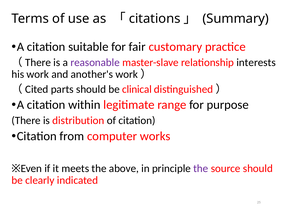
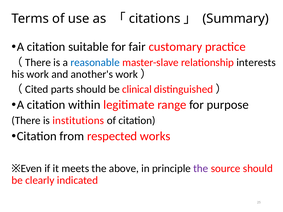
reasonable colour: purple -> blue (95, 63)
distribution: distribution -> institutions (78, 121)
computer: computer -> respected (112, 136)
